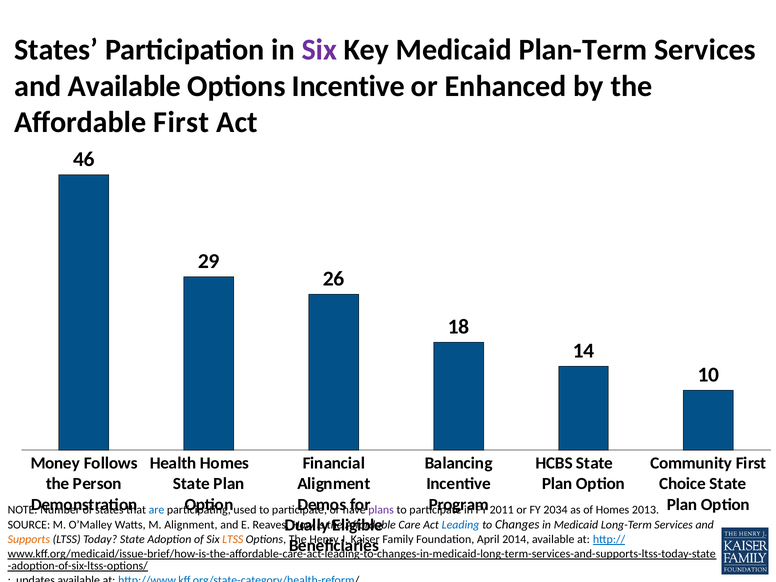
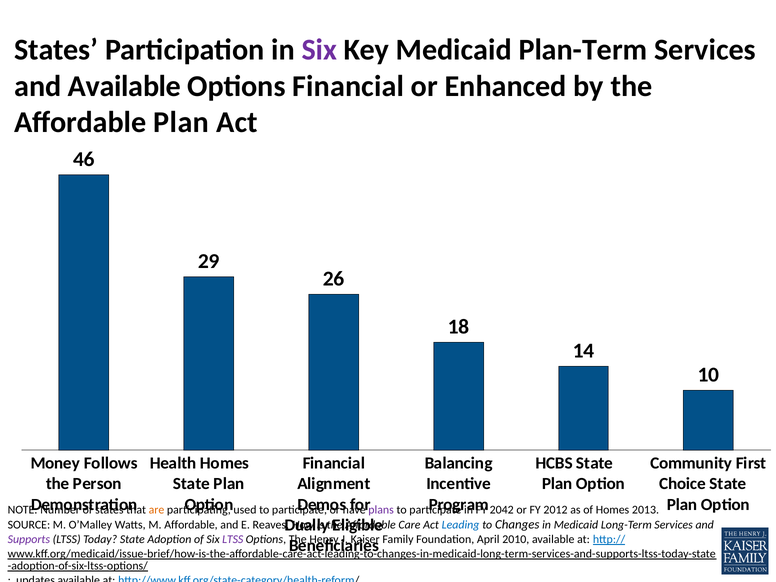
Options Incentive: Incentive -> Financial (348, 86)
Affordable First: First -> Plan (181, 122)
are colour: blue -> orange (156, 510)
2011: 2011 -> 2042 (502, 510)
2034: 2034 -> 2012 (556, 510)
M Alignment: Alignment -> Affordable (191, 525)
Supports colour: orange -> purple (29, 539)
LTSS colour: orange -> purple (233, 539)
2014: 2014 -> 2010 (516, 539)
